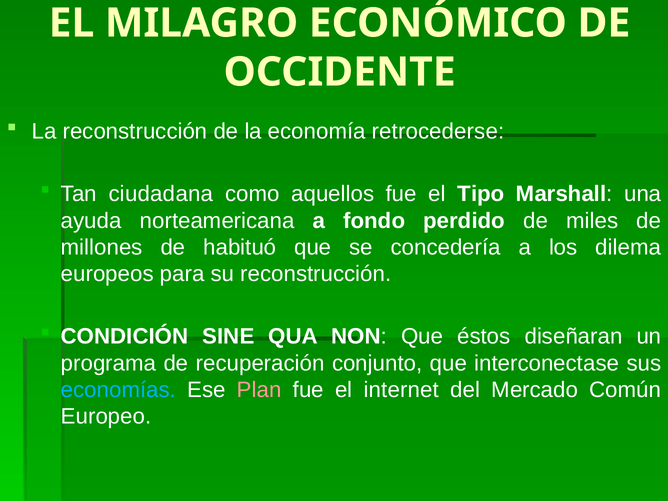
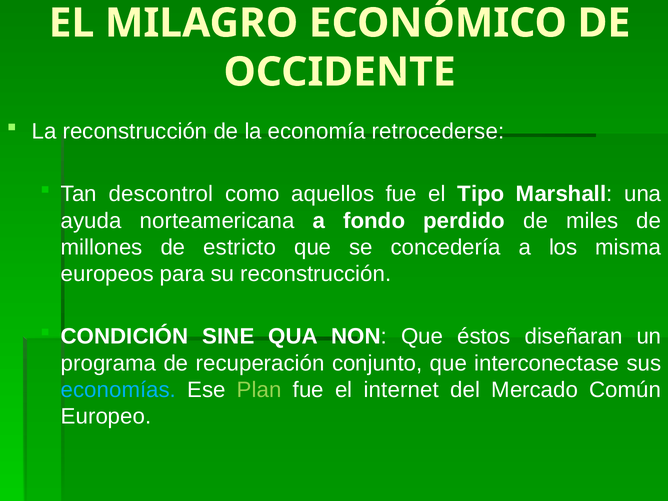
ciudadana: ciudadana -> descontrol (161, 194)
habituó: habituó -> estricto (240, 247)
dilema: dilema -> misma (628, 247)
Plan colour: pink -> light green (259, 390)
